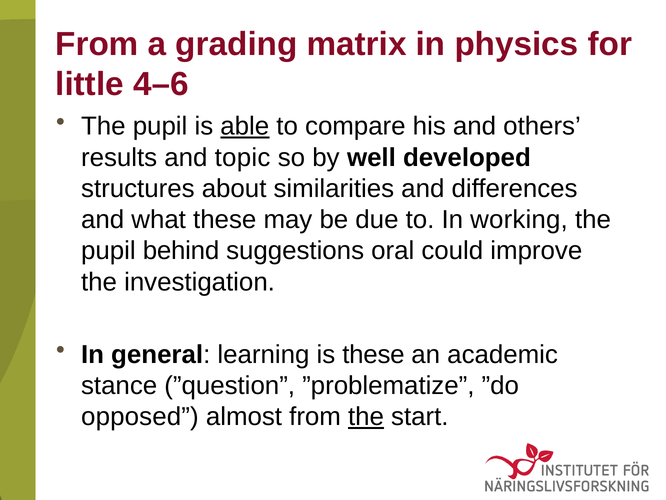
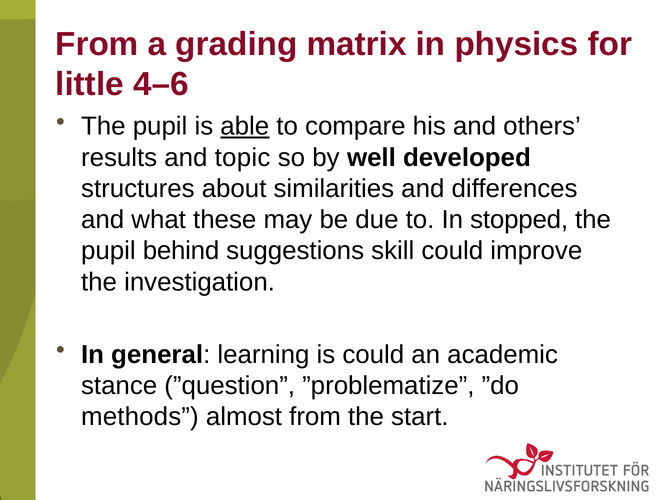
working: working -> stopped (519, 219)
oral: oral -> skill (393, 251)
is these: these -> could (373, 354)
opposed: opposed -> methods (140, 416)
the underline: present -> none (366, 416)
